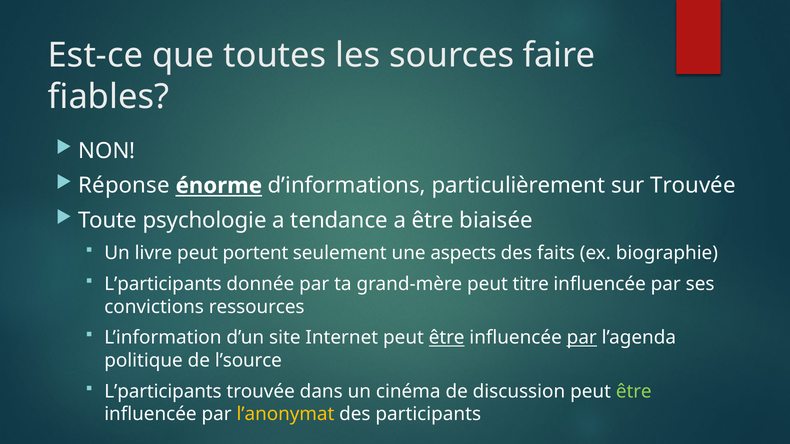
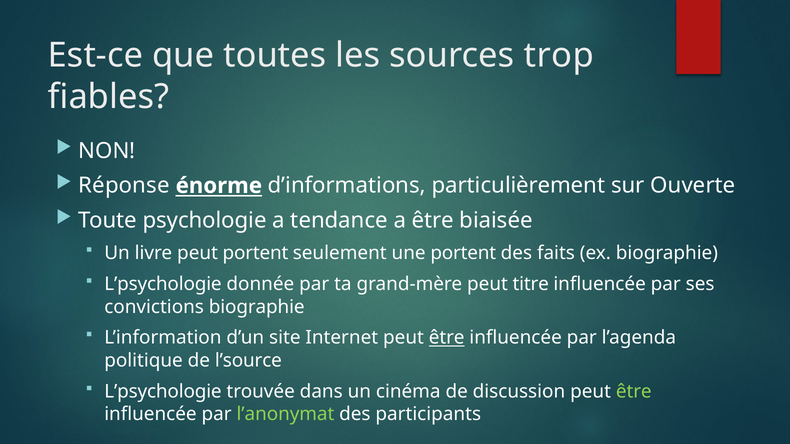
faire: faire -> trop (559, 55)
sur Trouvée: Trouvée -> Ouverte (693, 186)
une aspects: aspects -> portent (463, 253)
L’participants: L’participants -> L’psychologie (163, 284)
convictions ressources: ressources -> biographie (257, 307)
par underline: present -> none (582, 338)
L’participants: L’participants -> L’psychologie (163, 392)
l’anonymat colour: yellow -> light green (285, 414)
